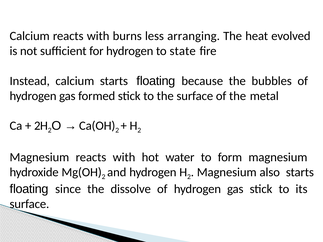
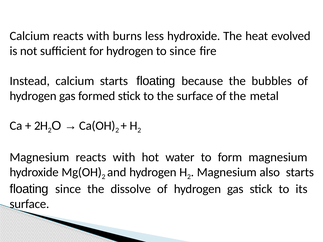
less arranging: arranging -> hydroxide (194, 36)
to state: state -> since (183, 51)
